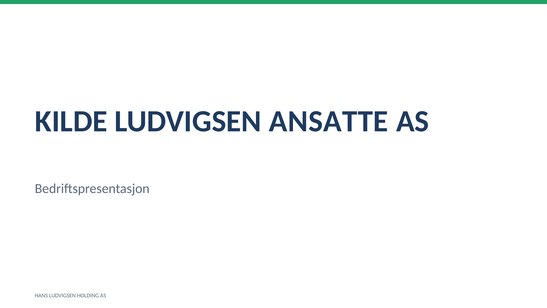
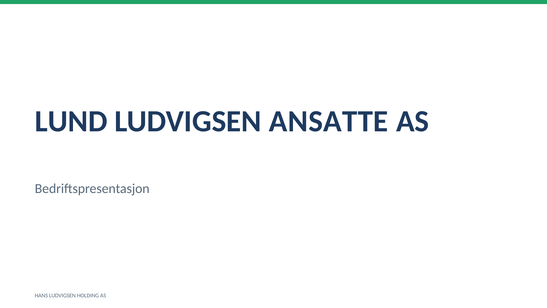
KILDE: KILDE -> LUND (71, 121)
